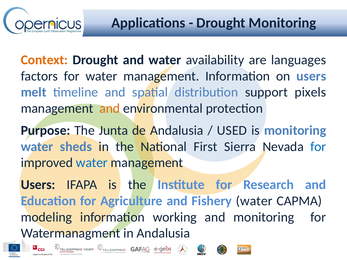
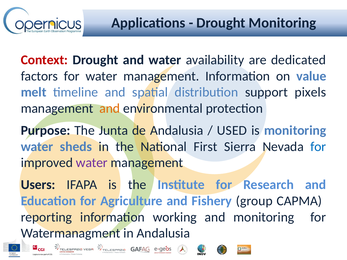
Context colour: orange -> red (44, 60)
languages: languages -> dedicated (299, 60)
on users: users -> value (311, 76)
water colour: blue -> purple (92, 163)
Fishery water: water -> group (254, 201)
modeling: modeling -> reporting (46, 217)
